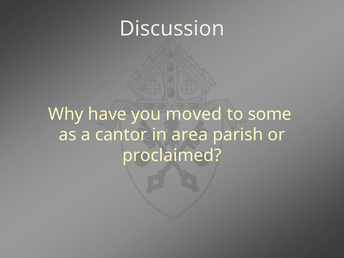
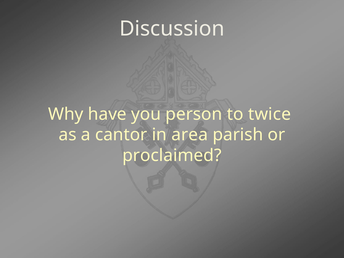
moved: moved -> person (194, 114)
some: some -> twice (270, 114)
